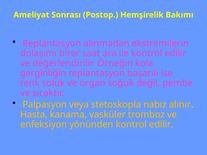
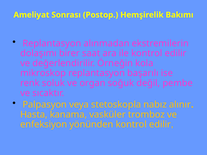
gerginliğin: gerginliğin -> mikroskop (43, 73)
